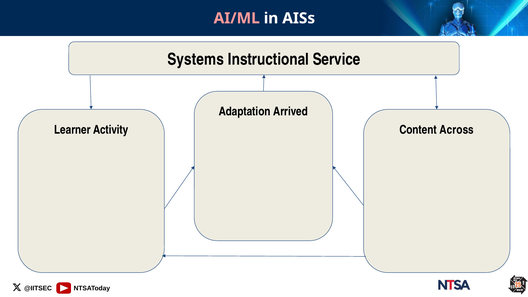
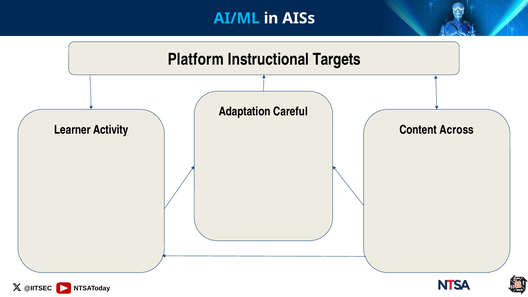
AI/ML colour: pink -> light blue (237, 18)
Systems: Systems -> Platform (196, 59)
Service: Service -> Targets (337, 59)
Arrived: Arrived -> Careful (291, 111)
